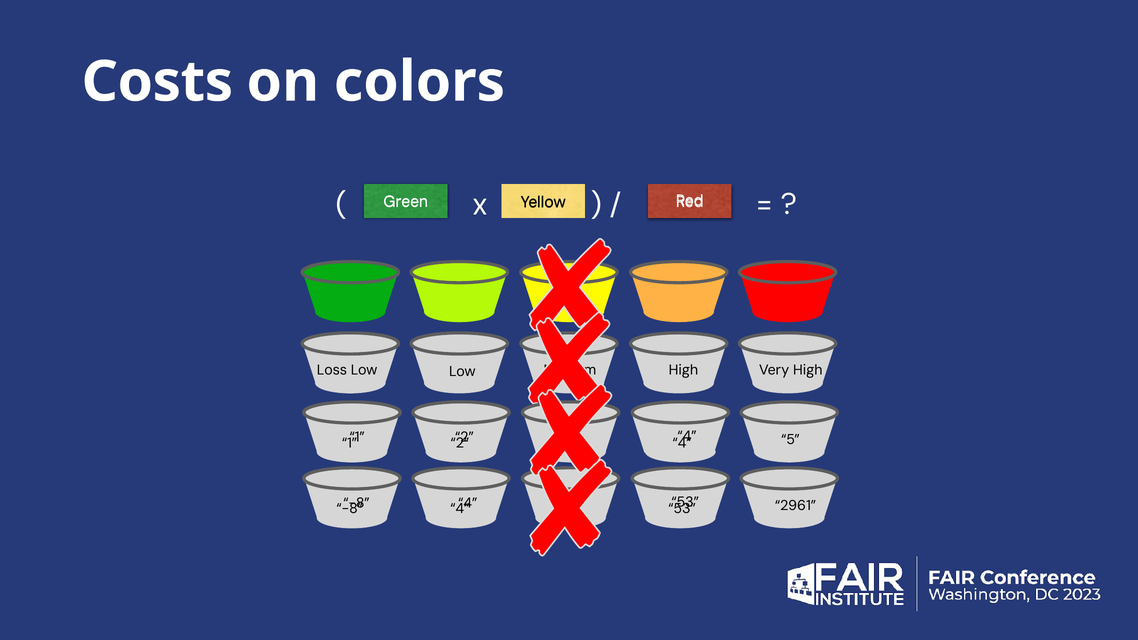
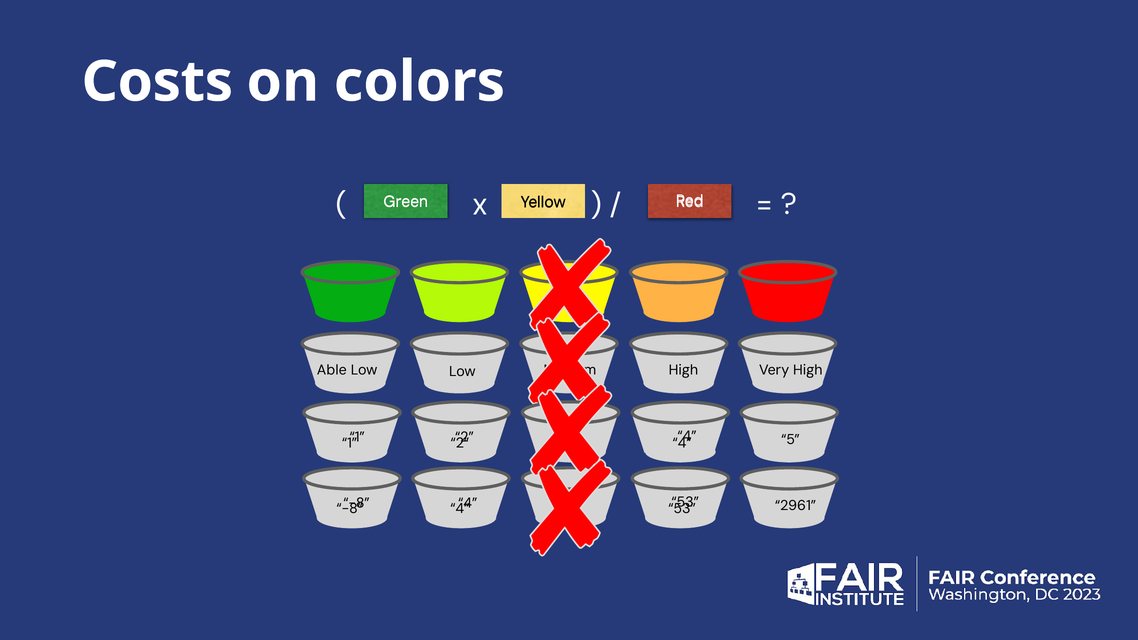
Loss: Loss -> Able (332, 370)
